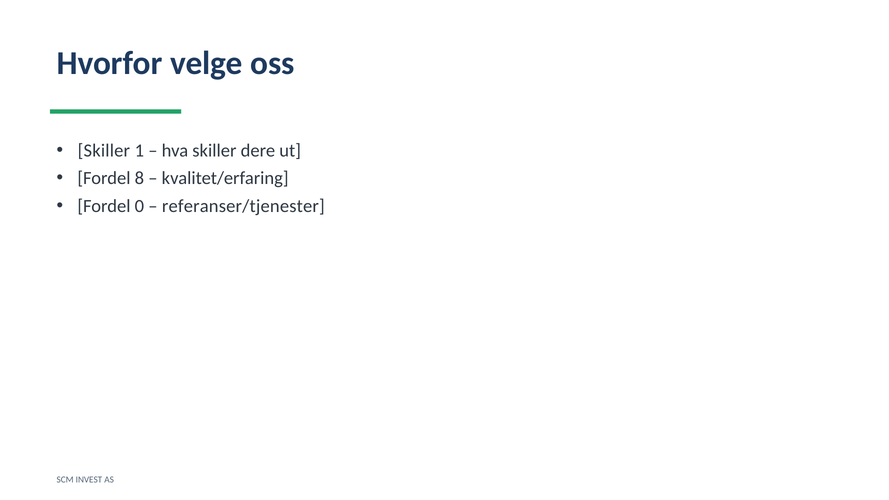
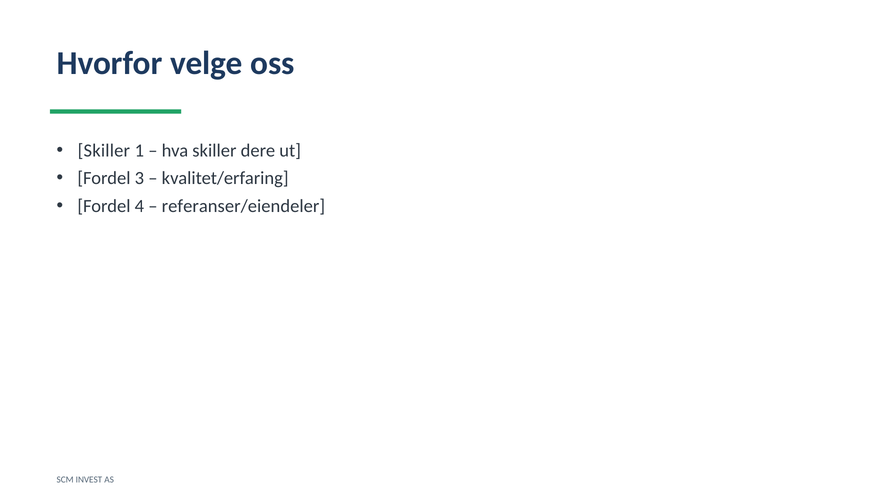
8: 8 -> 3 (139, 178)
0: 0 -> 4 (139, 206)
referanser/tjenester: referanser/tjenester -> referanser/eiendeler (243, 206)
